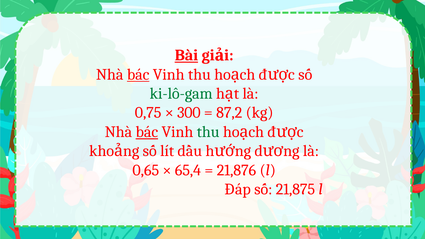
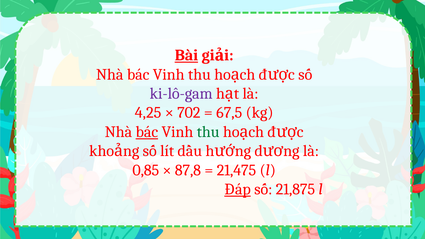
bác underline: present -> none (138, 75)
ki-lô-gam colour: green -> purple (181, 94)
0,75: 0,75 -> 4,25 (148, 113)
300: 300 -> 702 (189, 113)
87,2: 87,2 -> 67,5 (229, 113)
0,65: 0,65 -> 0,85 (146, 170)
65,4: 65,4 -> 87,8 (188, 170)
21,876: 21,876 -> 21,475 (236, 170)
Đáp underline: none -> present (238, 189)
